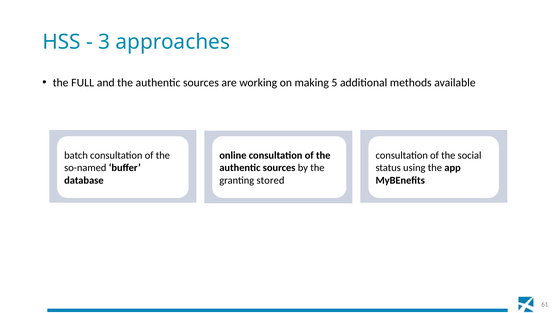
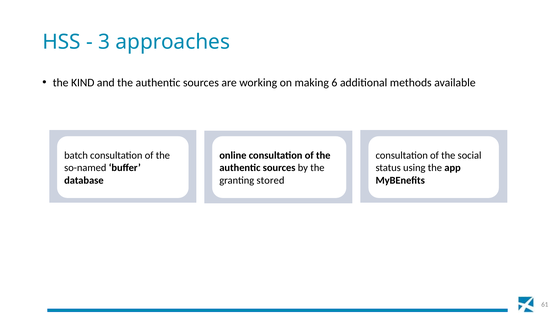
FULL: FULL -> KIND (83, 82)
5: 5 -> 6 (334, 82)
